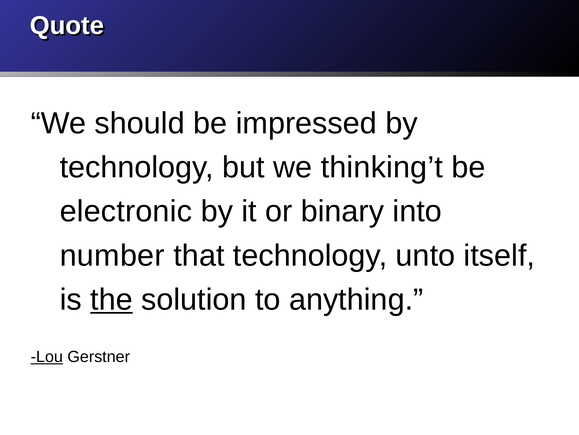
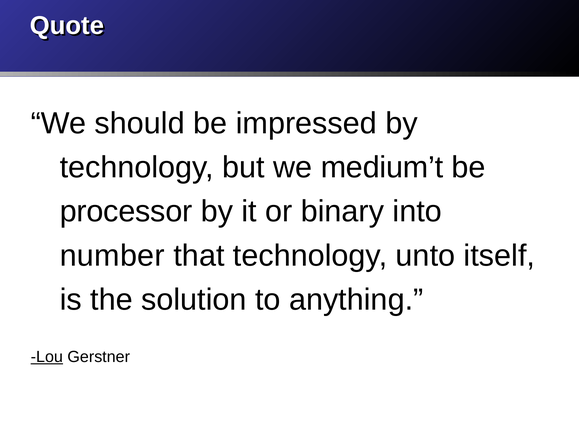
thinking’t: thinking’t -> medium’t (382, 167)
electronic: electronic -> processor (126, 211)
the underline: present -> none (111, 299)
